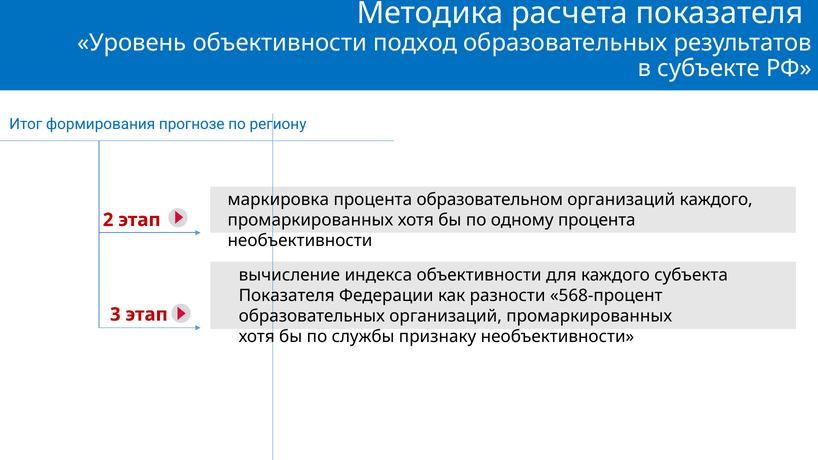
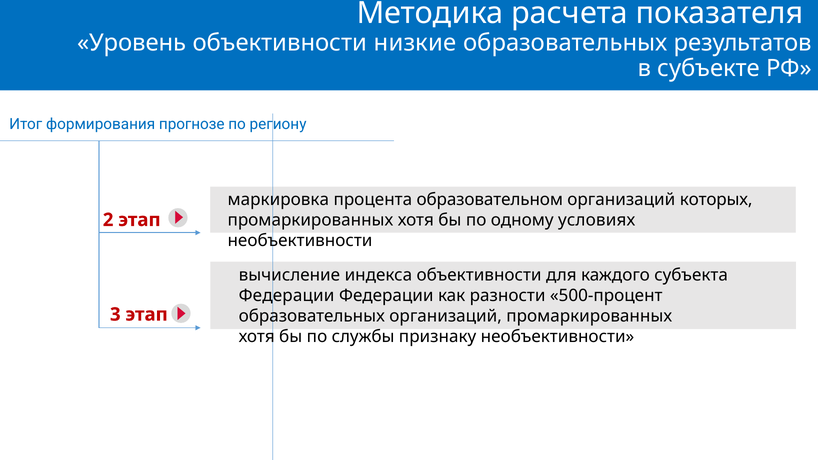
подход: подход -> низкие (415, 43)
организаций каждого: каждого -> которых (716, 200)
одному процента: процента -> условиях (597, 220)
Показателя: Показателя -> Федерации (287, 296)
568-процент: 568-процент -> 500-процент (606, 296)
